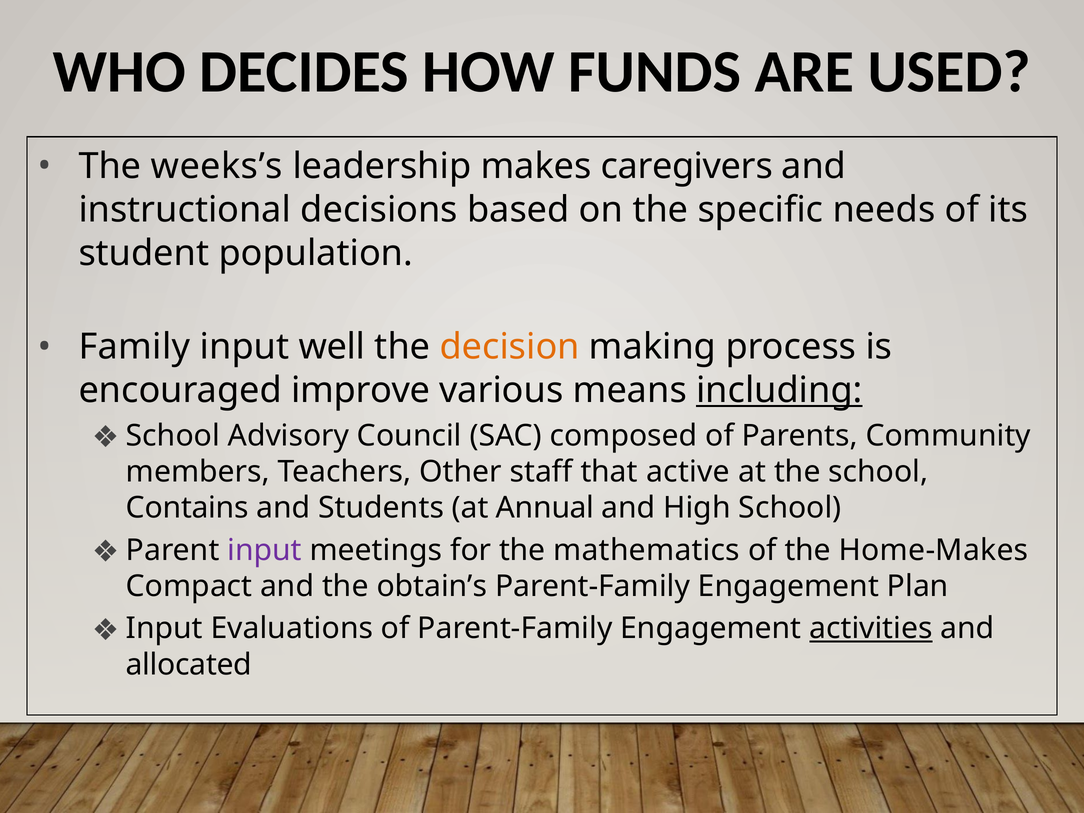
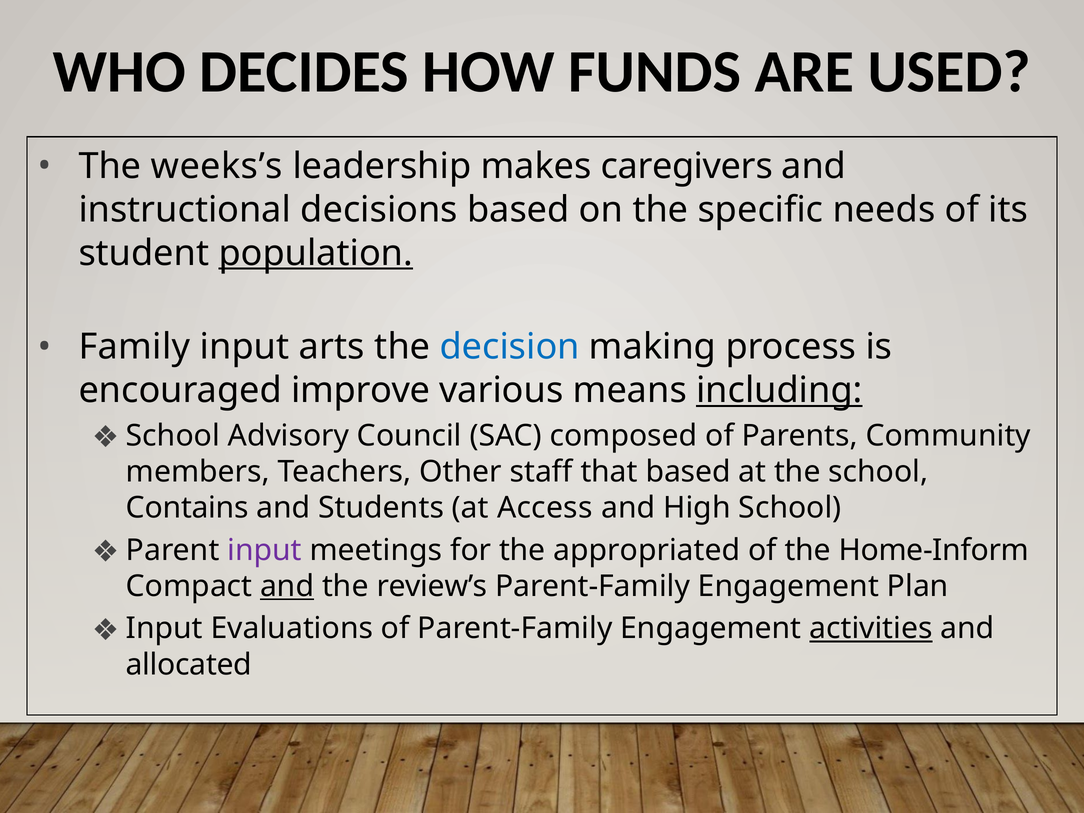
population underline: none -> present (316, 253)
well: well -> arts (332, 347)
decision colour: orange -> blue (510, 347)
that active: active -> based (688, 472)
Annual: Annual -> Access (545, 508)
mathematics: mathematics -> appropriated (647, 550)
Home-Makes: Home-Makes -> Home-Inform (934, 550)
and underline: none -> present (287, 586)
obtain’s: obtain’s -> review’s (432, 586)
